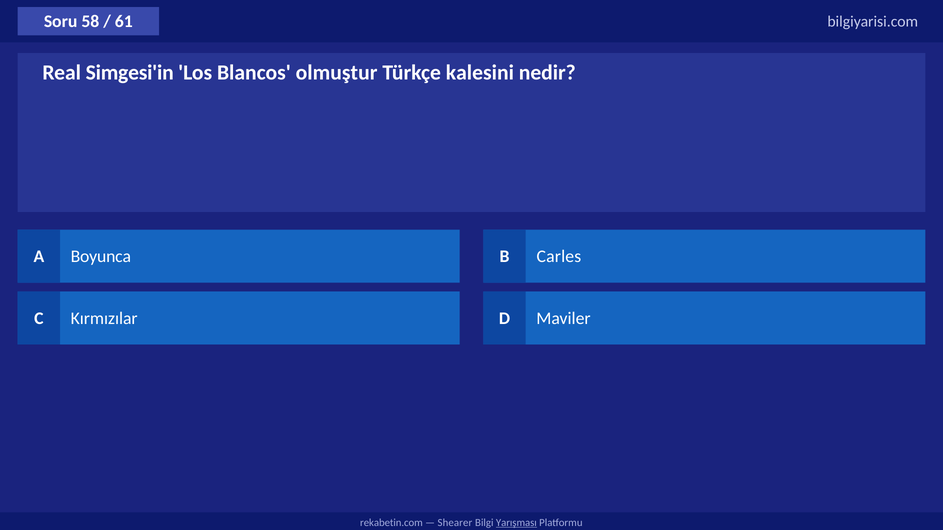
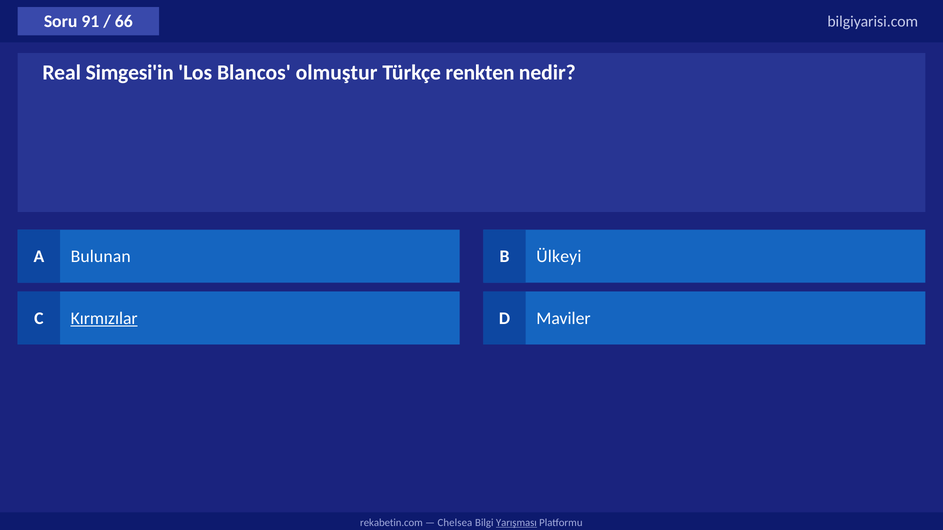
58: 58 -> 91 (90, 22)
61: 61 -> 66 (124, 22)
kalesini: kalesini -> renkten (480, 73)
Boyunca: Boyunca -> Bulunan (101, 257)
Carles: Carles -> Ülkeyi (559, 257)
Kırmızılar underline: none -> present (104, 318)
Shearer: Shearer -> Chelsea (455, 523)
